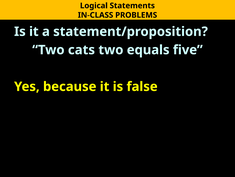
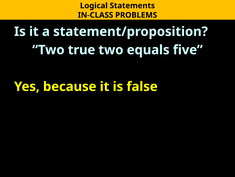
cats: cats -> true (82, 50)
